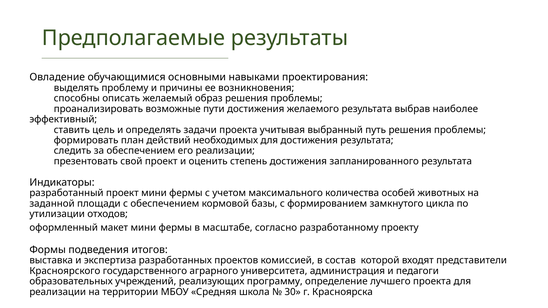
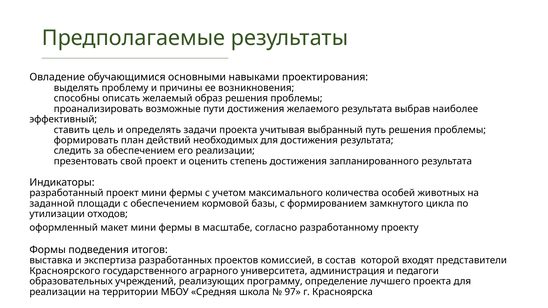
30: 30 -> 97 (293, 292)
